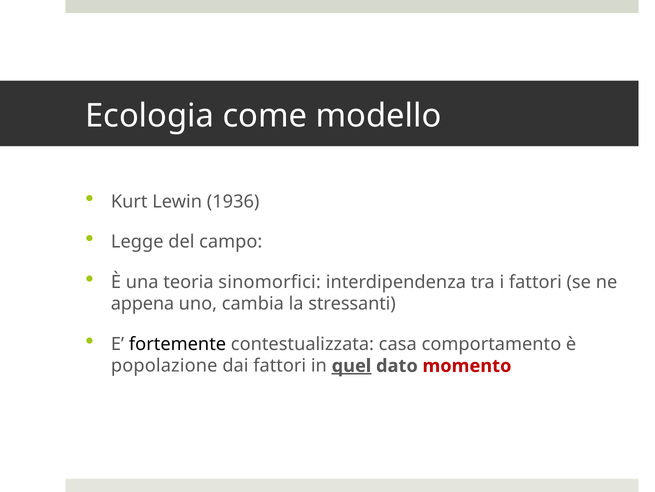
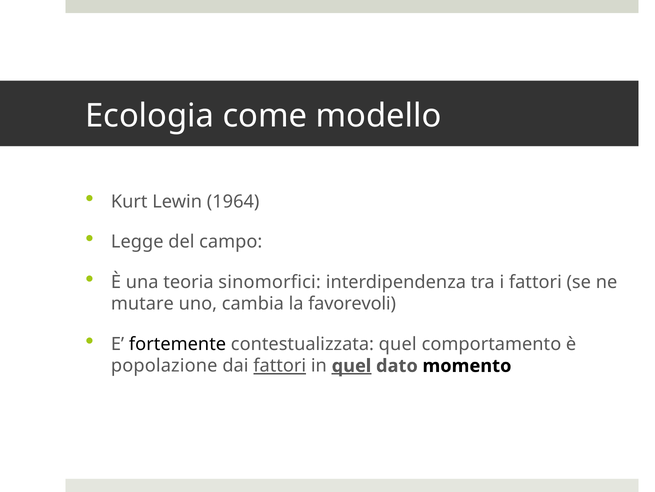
1936: 1936 -> 1964 (233, 201)
appena: appena -> mutare (142, 303)
stressanti: stressanti -> favorevoli (352, 303)
contestualizzata casa: casa -> quel (398, 344)
fattori underline: none -> present (280, 365)
momento colour: red -> black (467, 365)
